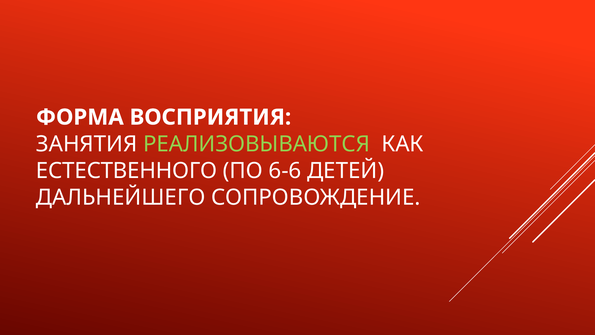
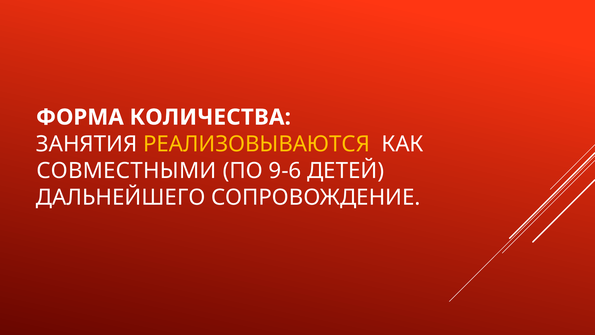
ВОСПРИЯТИЯ: ВОСПРИЯТИЯ -> КОЛИЧЕСТВА (210, 117)
РЕАЛИЗОВЫВАЮТСЯ colour: light green -> yellow (257, 144)
ЕСТЕСТВЕННОГО: ЕСТЕСТВЕННОГО -> СОВМЕСТНЫМИ (126, 171)
6-6: 6-6 -> 9-6 (285, 171)
